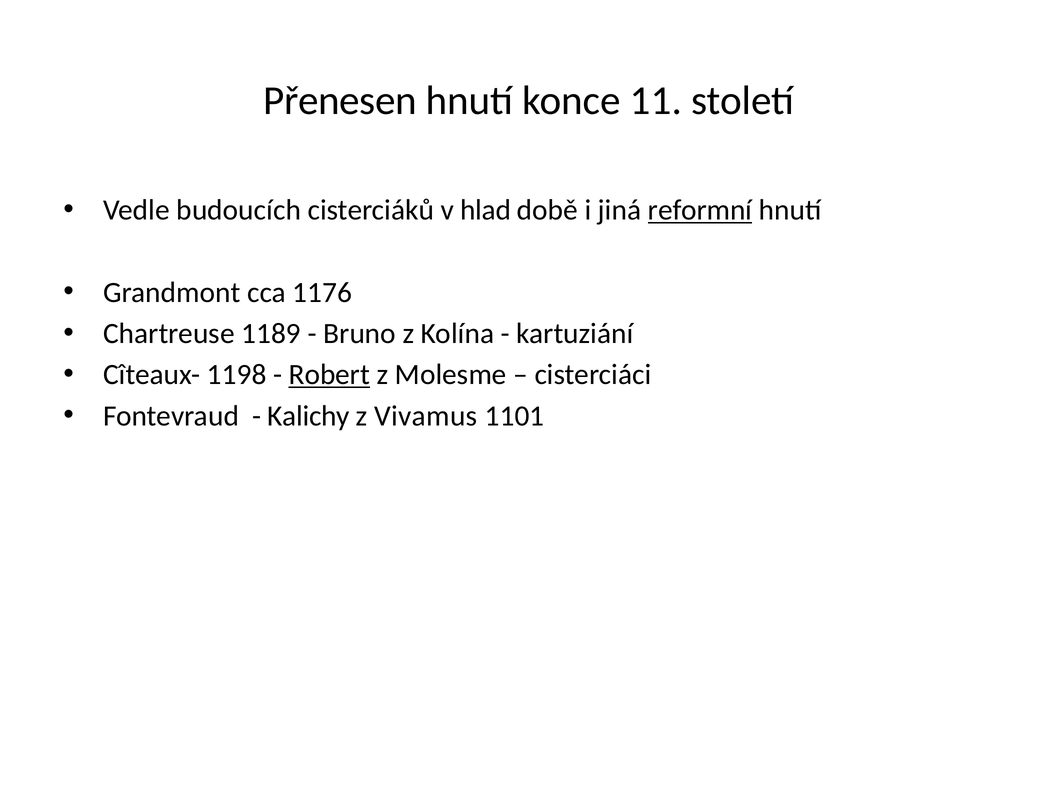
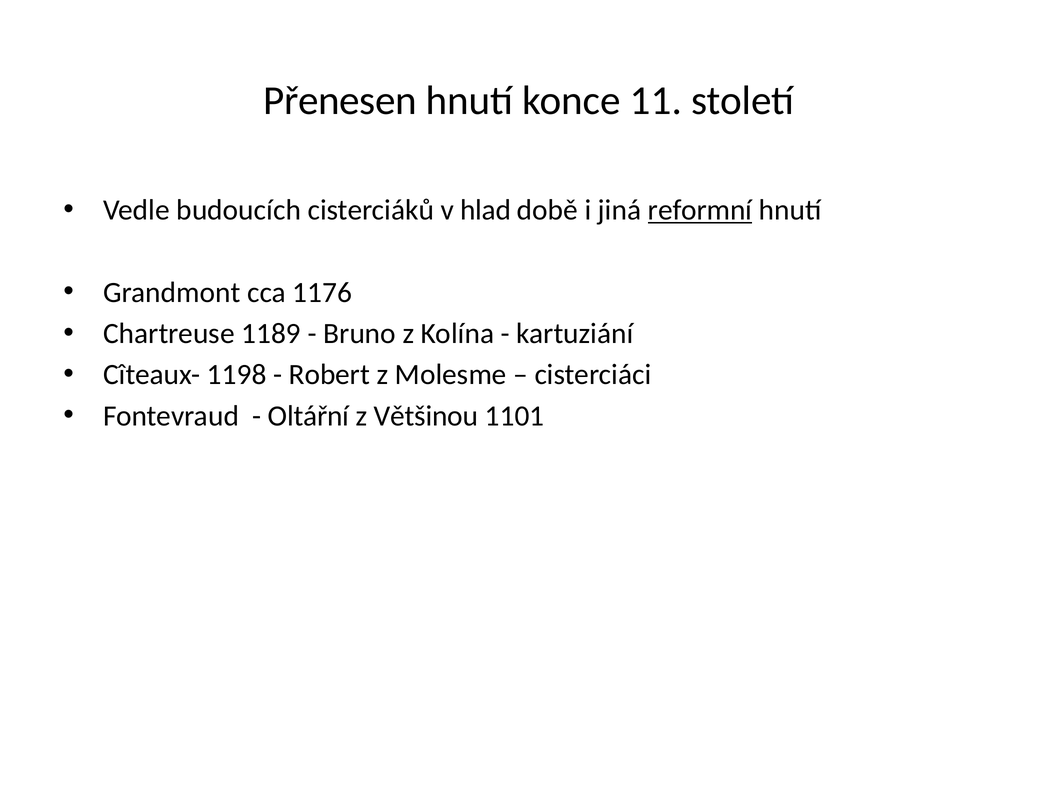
Robert underline: present -> none (329, 375)
Kalichy: Kalichy -> Oltářní (309, 416)
Vivamus: Vivamus -> Většinou (426, 416)
